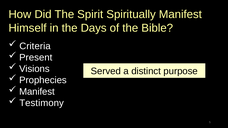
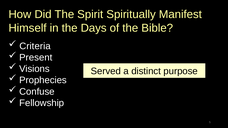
Manifest: Manifest -> Confuse (37, 92)
Testimony: Testimony -> Fellowship (42, 103)
